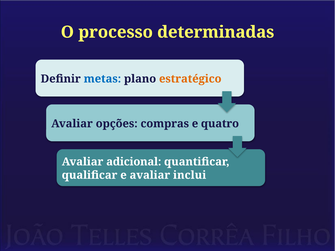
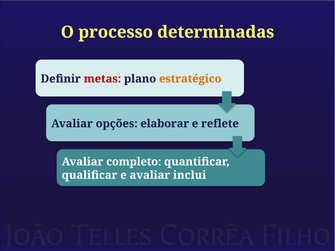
metas colour: blue -> red (102, 79)
compras: compras -> elaborar (165, 124)
quatro: quatro -> reflete (220, 124)
adicional: adicional -> completo (134, 162)
